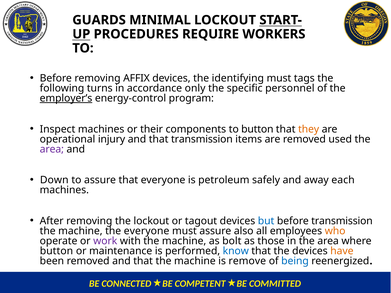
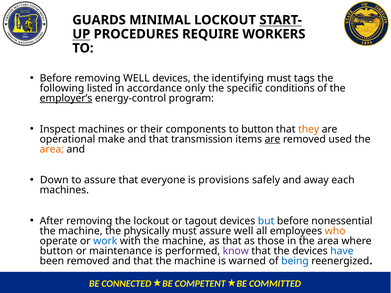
removing AFFIX: AFFIX -> WELL (136, 78)
turns: turns -> listed (100, 88)
personnel: personnel -> conditions (290, 88)
injury: injury -> make (111, 139)
are underline: none -> present (273, 139)
area colour: purple -> orange (52, 149)
petroleum: petroleum -> provisions (224, 180)
before transmission: transmission -> nonessential (342, 221)
the everyone: everyone -> physically (147, 231)
assure also: also -> well (244, 231)
work colour: purple -> blue (105, 241)
as bolt: bolt -> that (232, 241)
know colour: blue -> purple (236, 251)
have colour: orange -> blue (342, 251)
remove: remove -> warned (247, 261)
